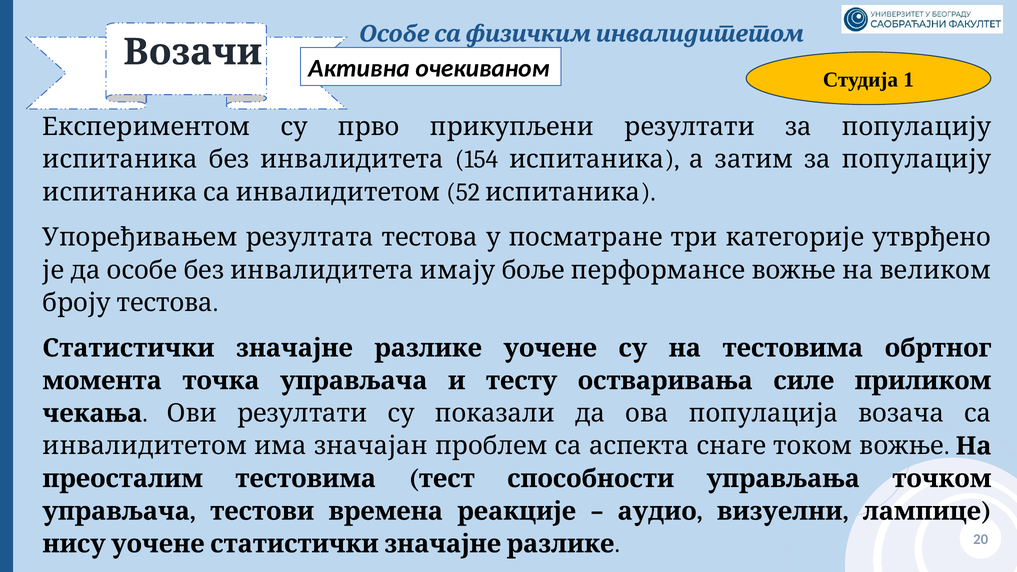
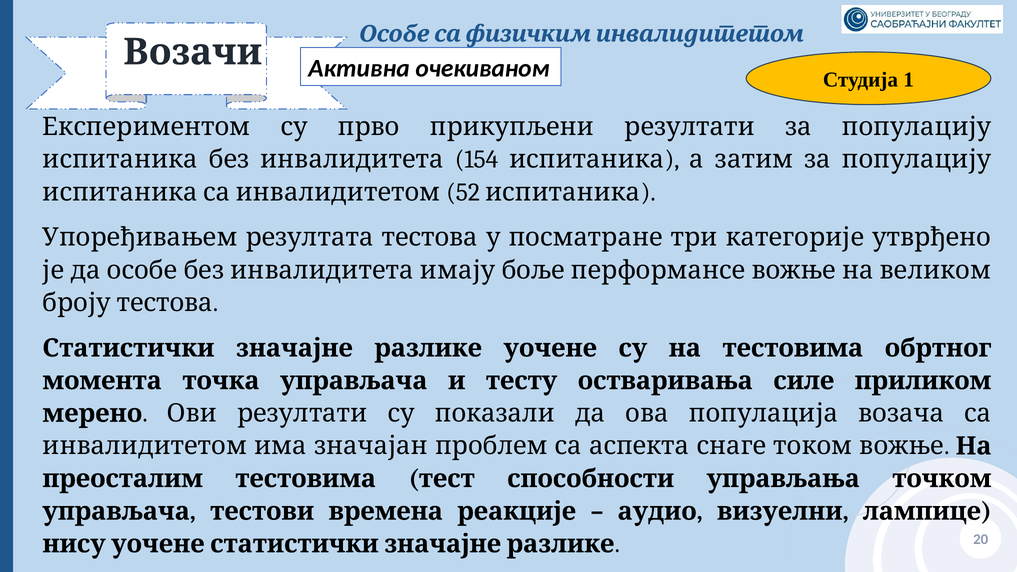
чекања: чекања -> мерено (92, 413)
